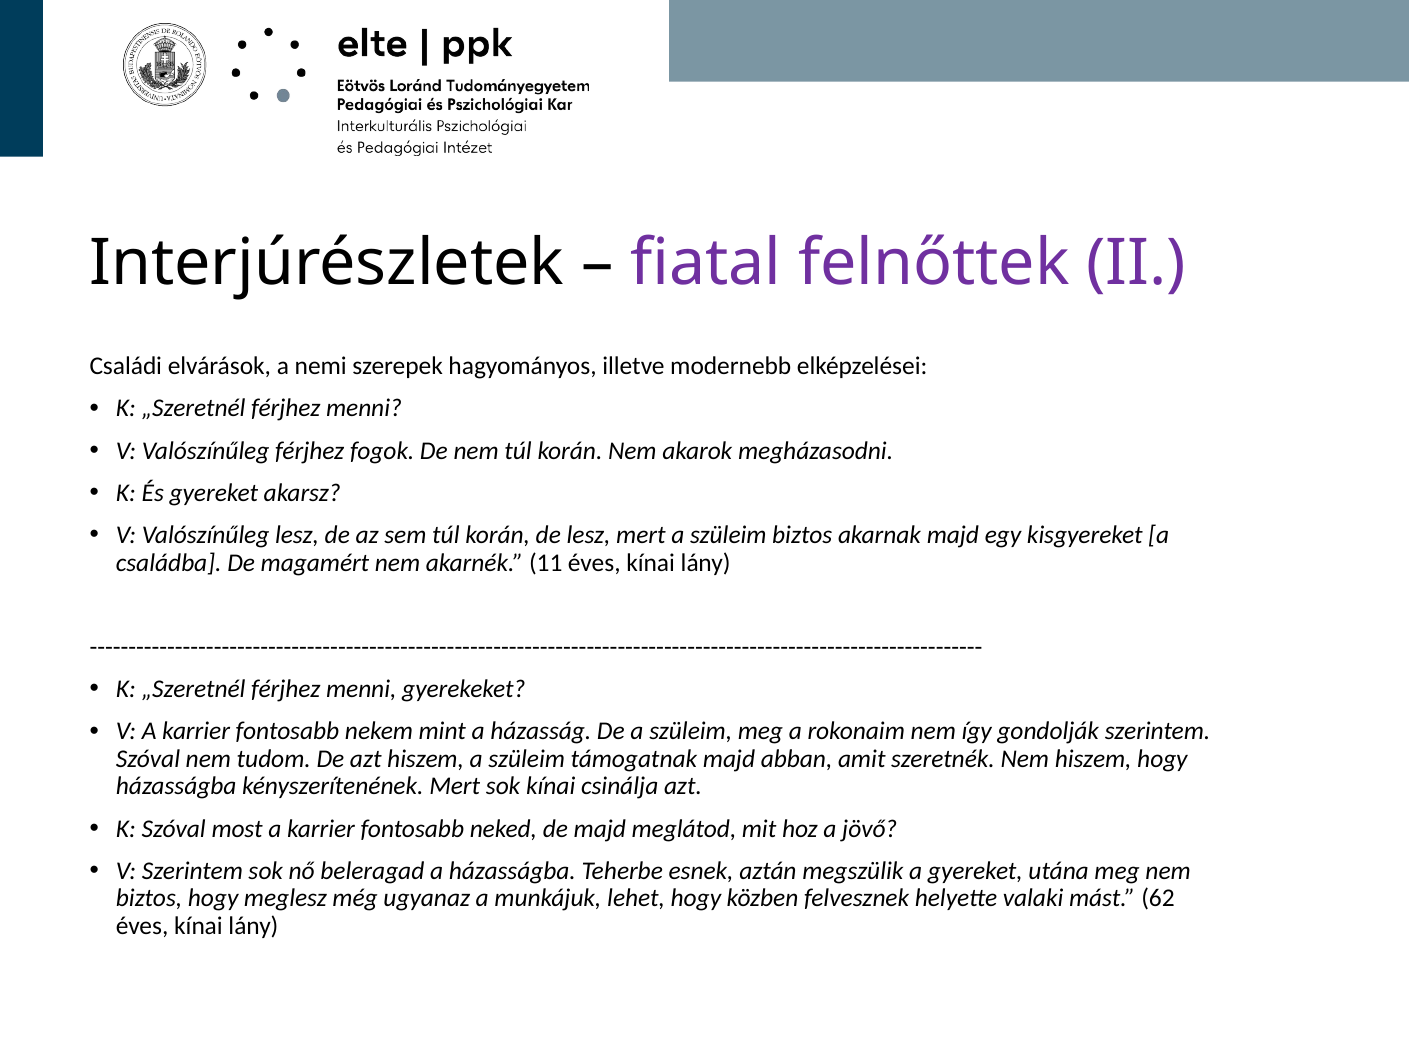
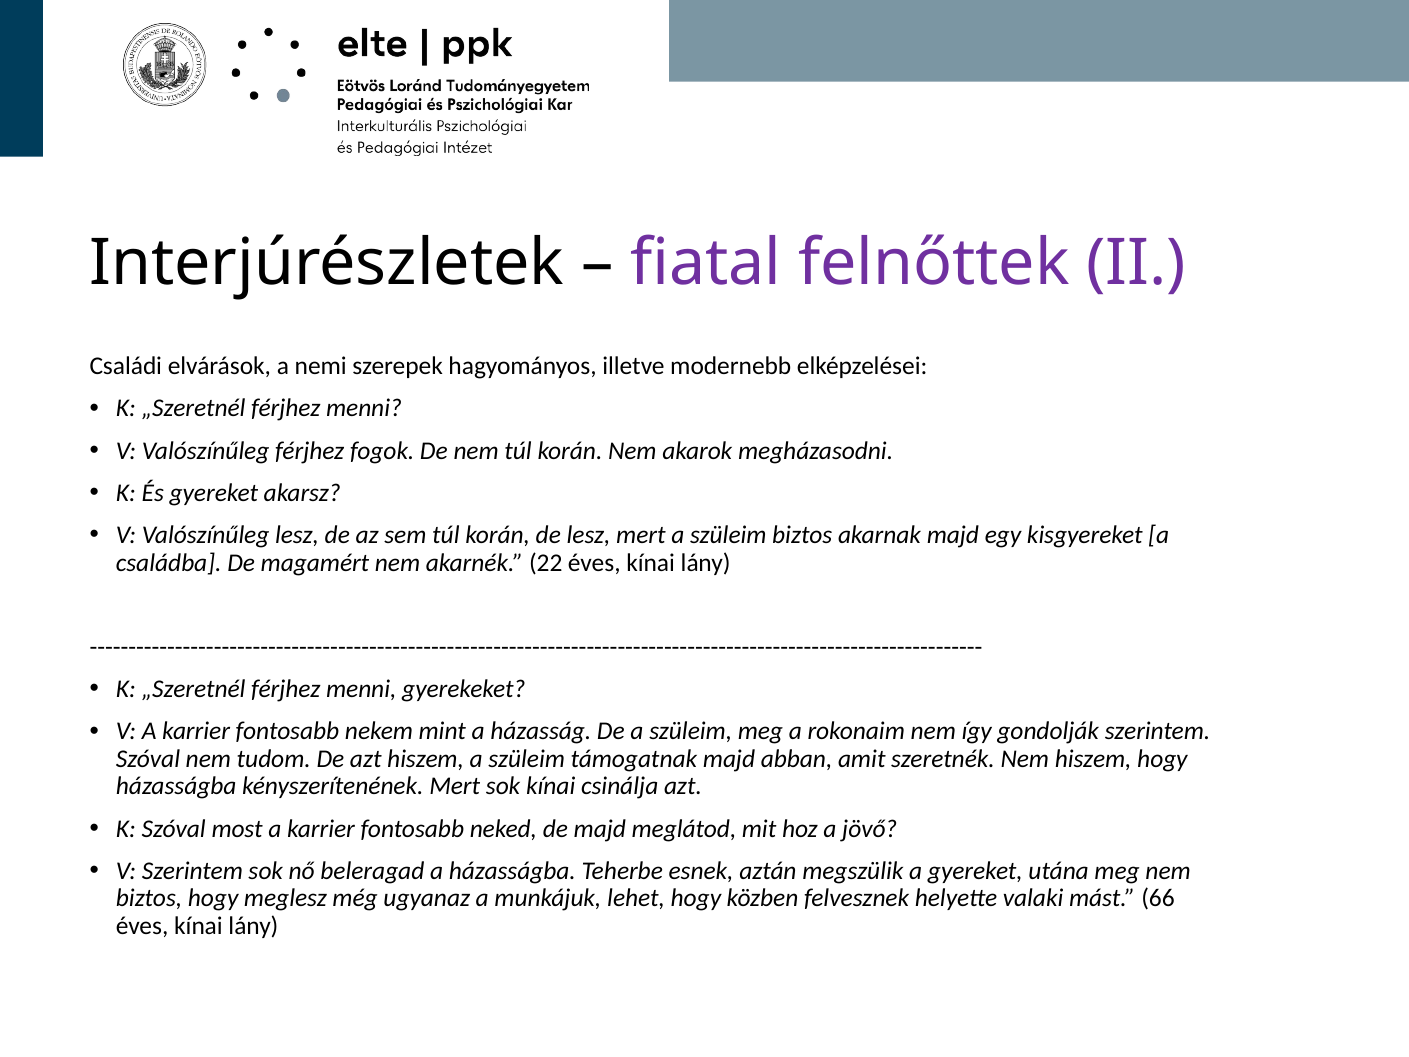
11: 11 -> 22 (546, 562)
62: 62 -> 66 (1158, 898)
